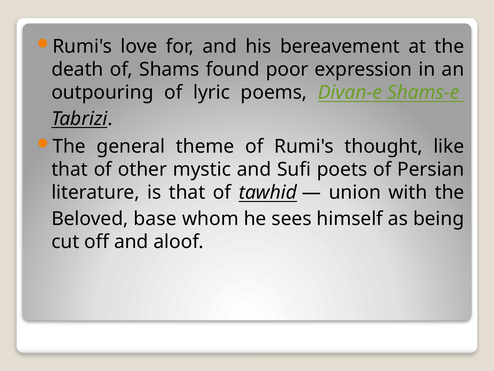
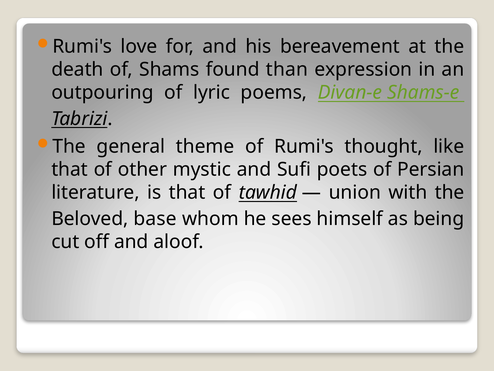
poor: poor -> than (287, 69)
